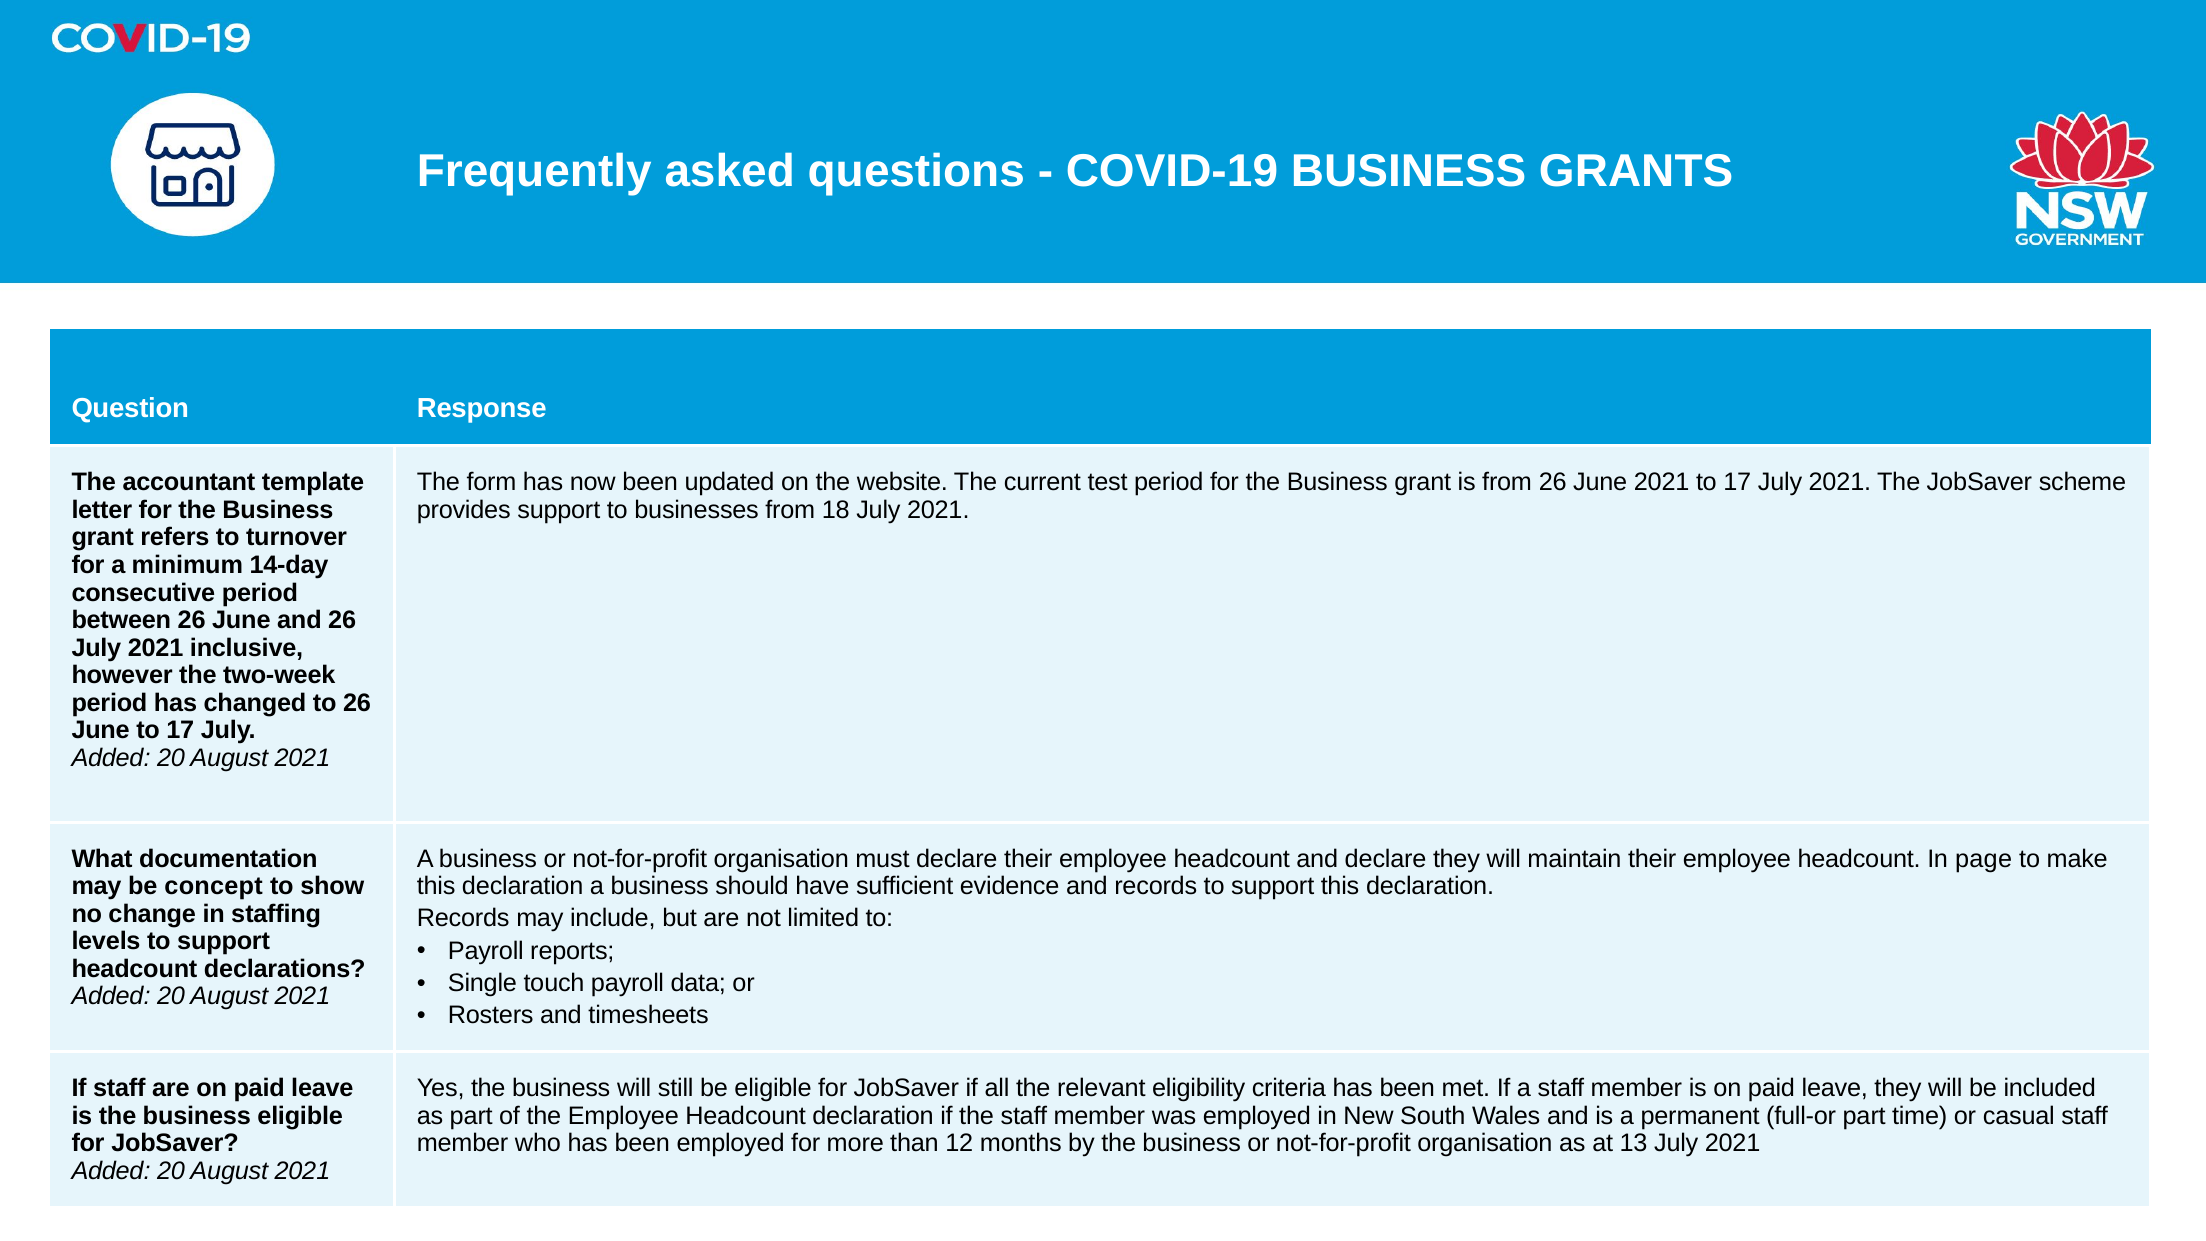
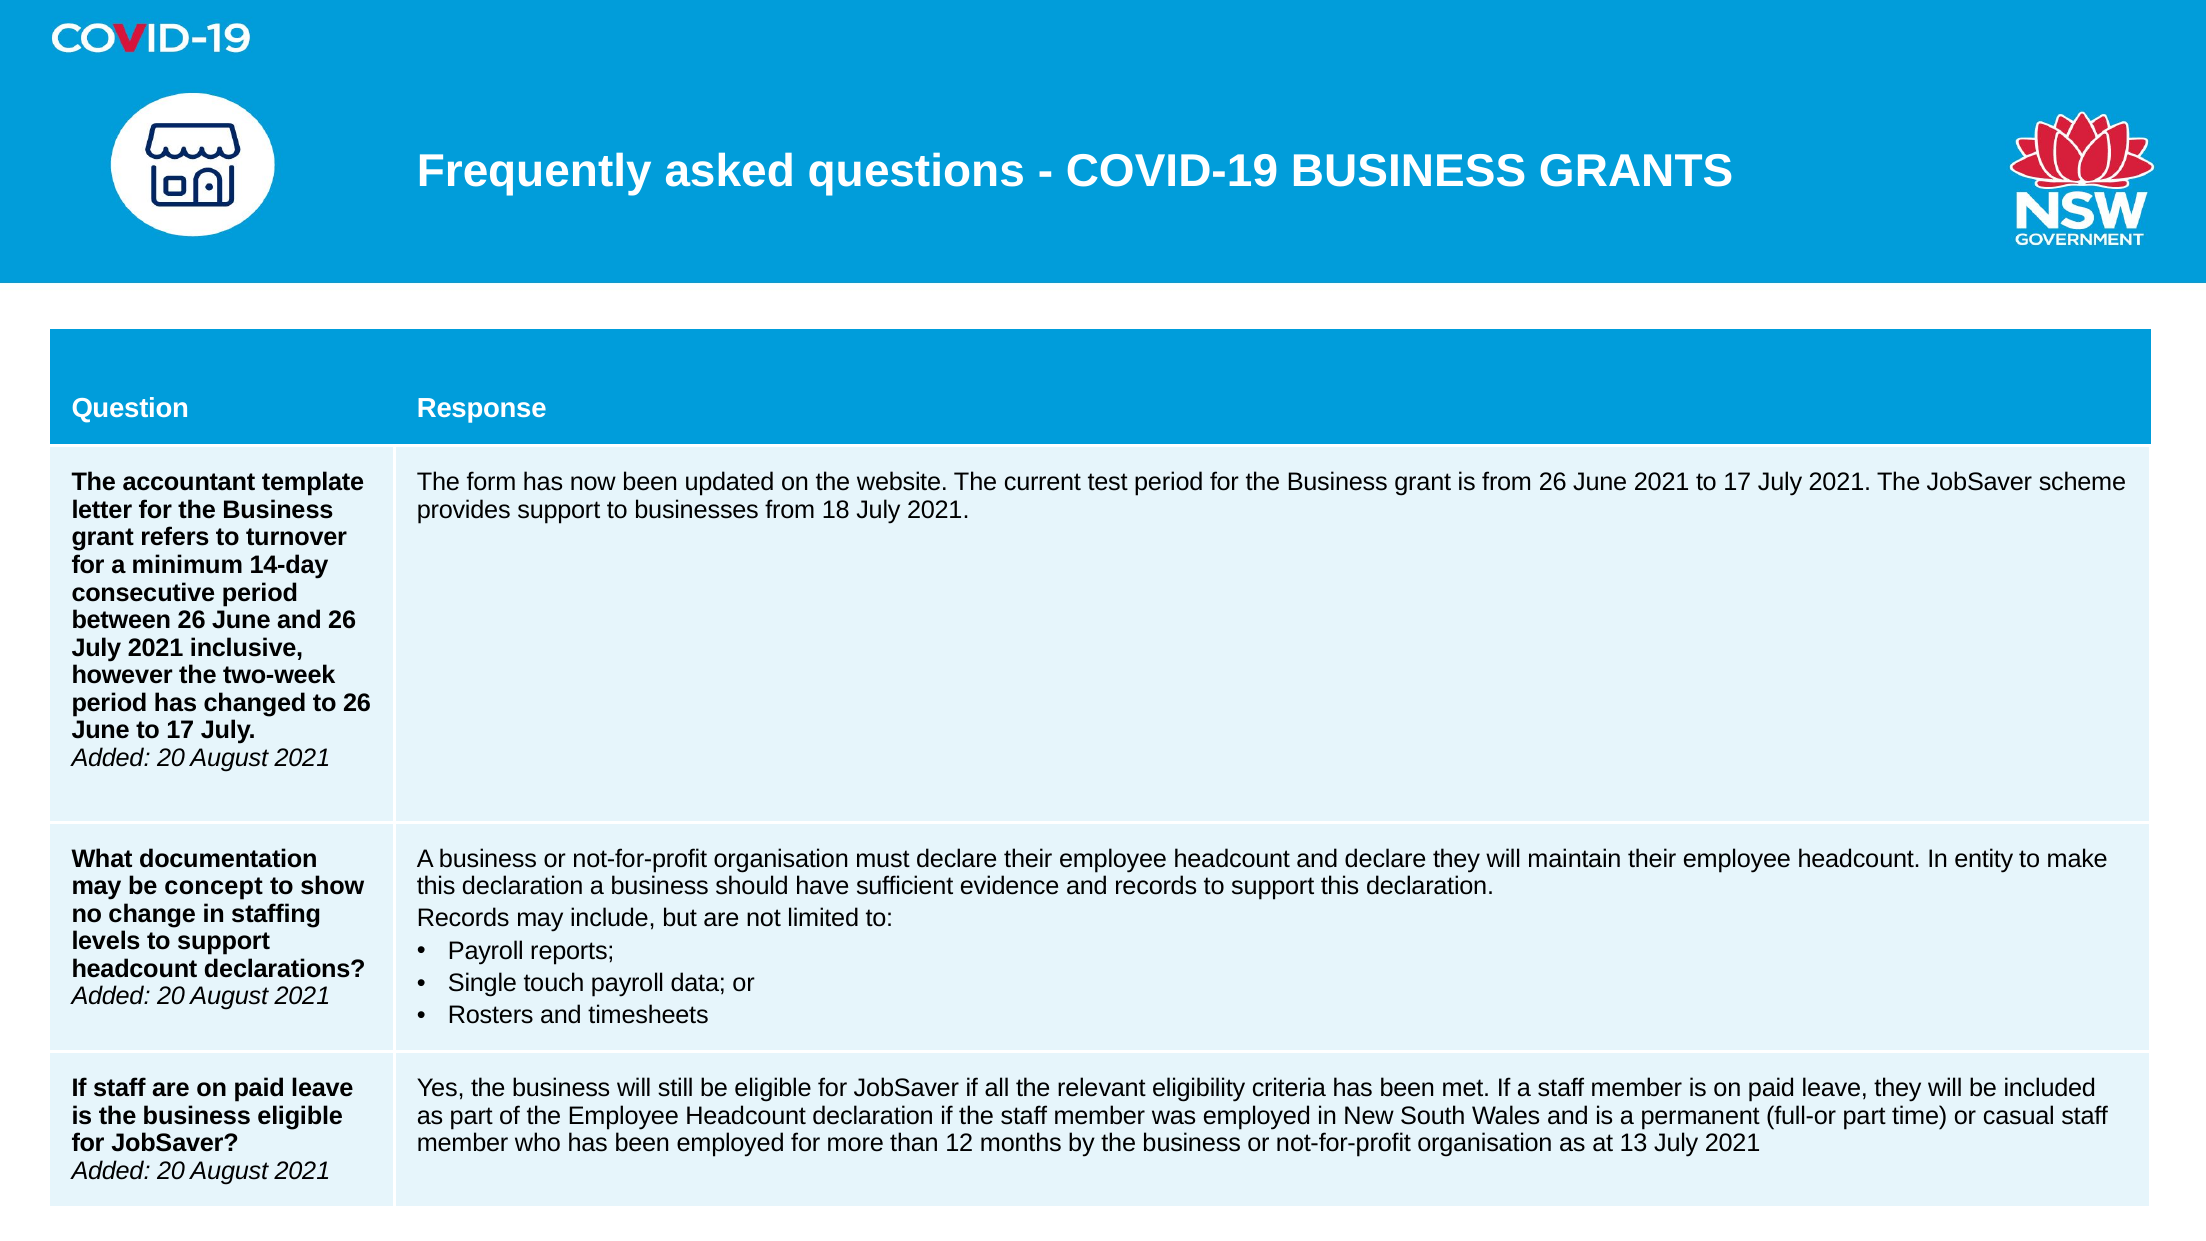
page: page -> entity (1984, 859)
